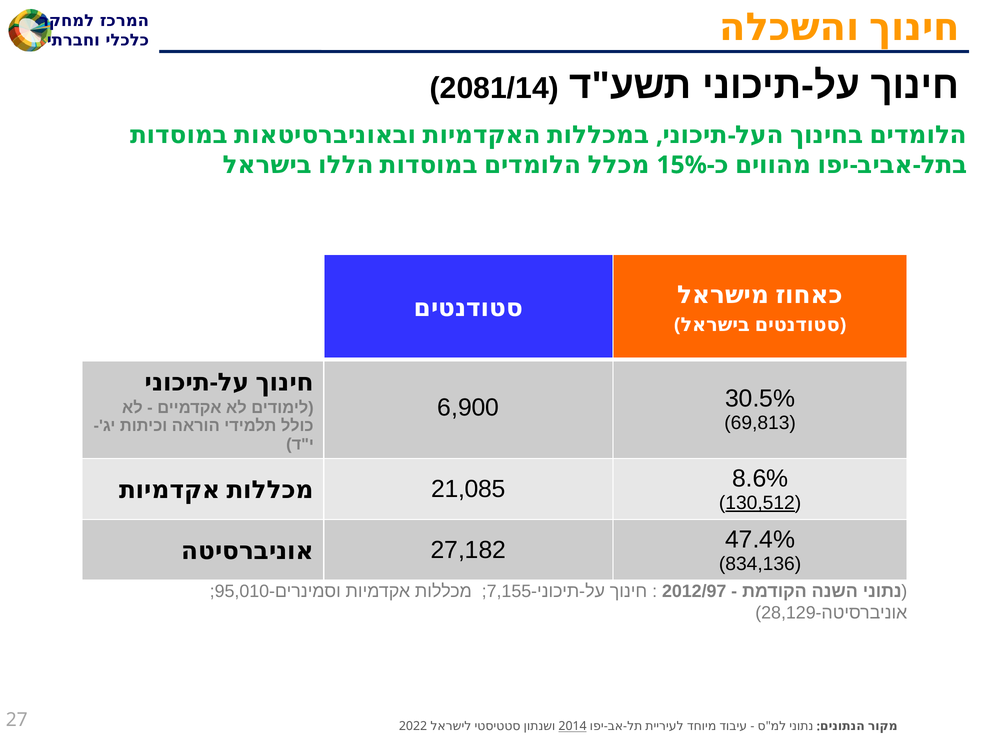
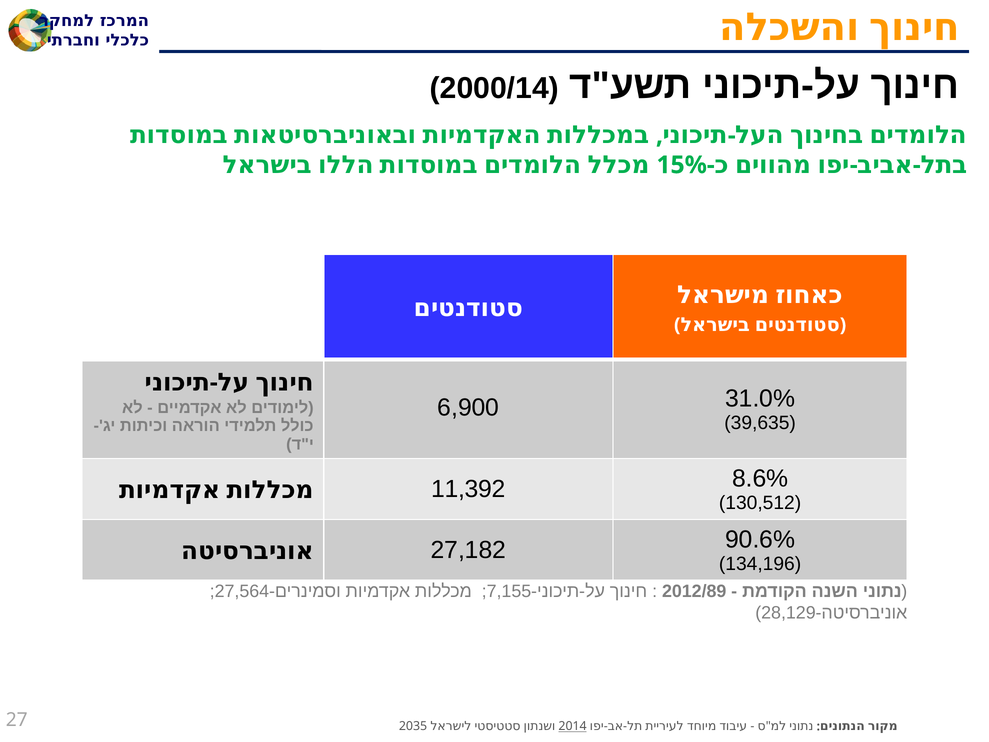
2081/14: 2081/14 -> 2000/14 (494, 88)
30.5%: 30.5% -> 31.0% (760, 398)
69,813: 69,813 -> 39,635 (760, 423)
21,085: 21,085 -> 11,392 (469, 489)
130,512 underline: present -> none (760, 503)
47.4%: 47.4% -> 90.6% (760, 539)
834,136: 834,136 -> 134,196 (760, 564)
95,010: 95,010 -> 27,564 (242, 591)
2012/97: 2012/97 -> 2012/89 (694, 591)
2022: 2022 -> 2035 (413, 726)
